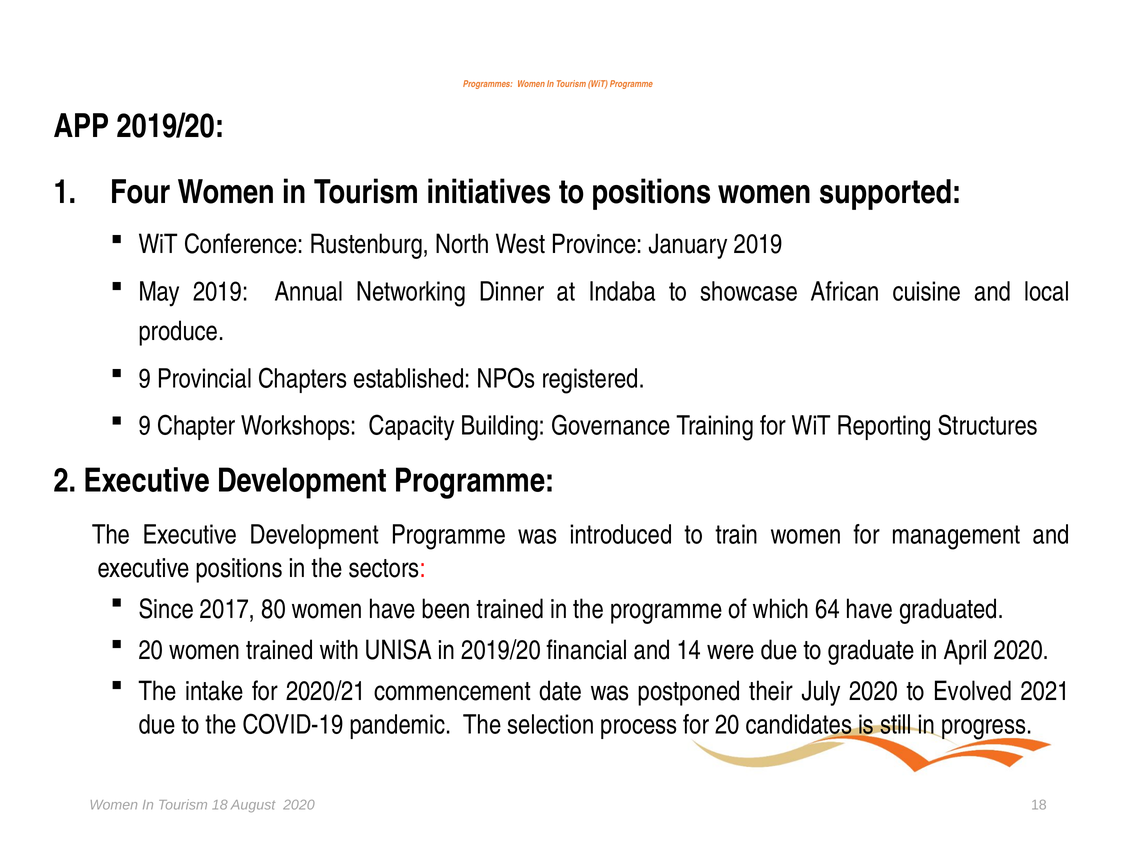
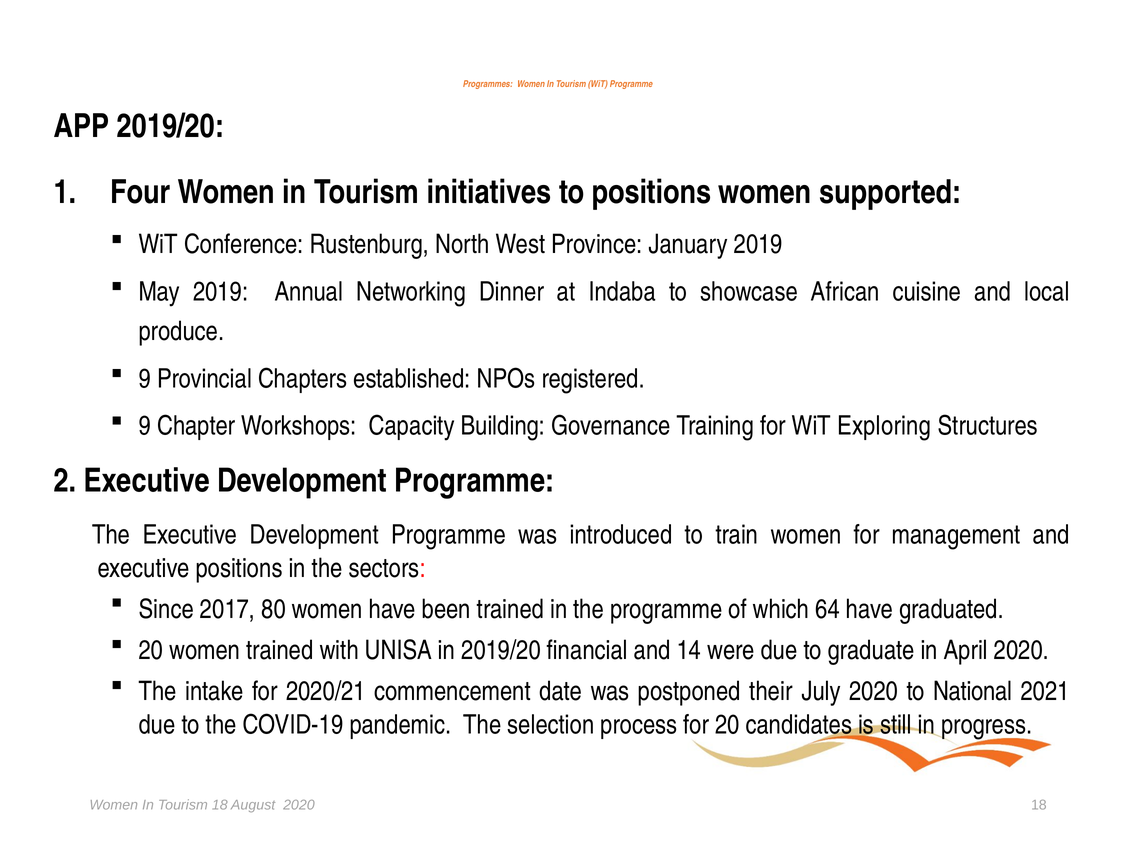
Reporting: Reporting -> Exploring (884, 426)
Evolved: Evolved -> National (973, 691)
